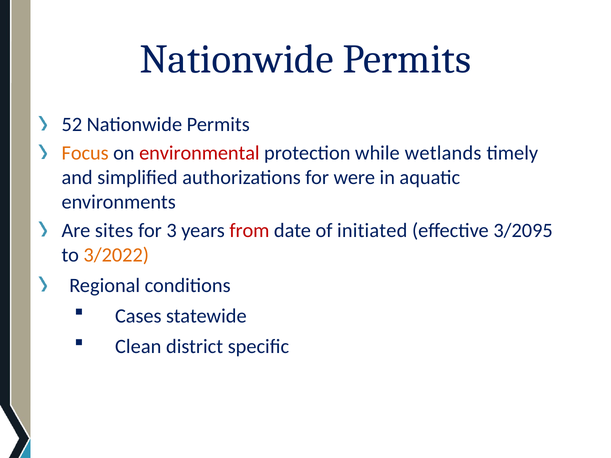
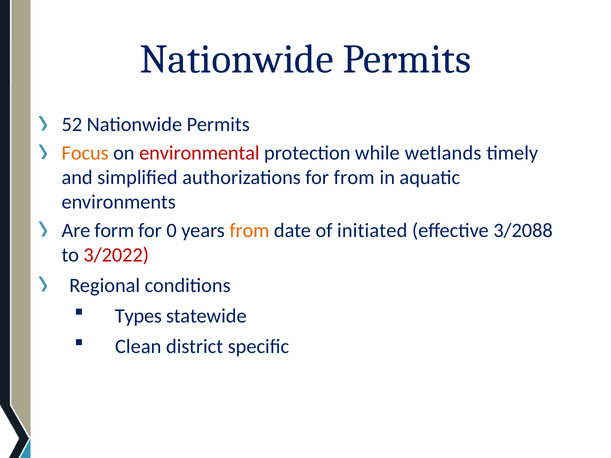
for were: were -> from (354, 178)
sites: sites -> form (114, 231)
3: 3 -> 0 (172, 231)
from colour: red -> orange (249, 231)
3/2095: 3/2095 -> 3/2088 (523, 231)
3/2022 colour: orange -> red (116, 255)
Cases: Cases -> Types (138, 316)
